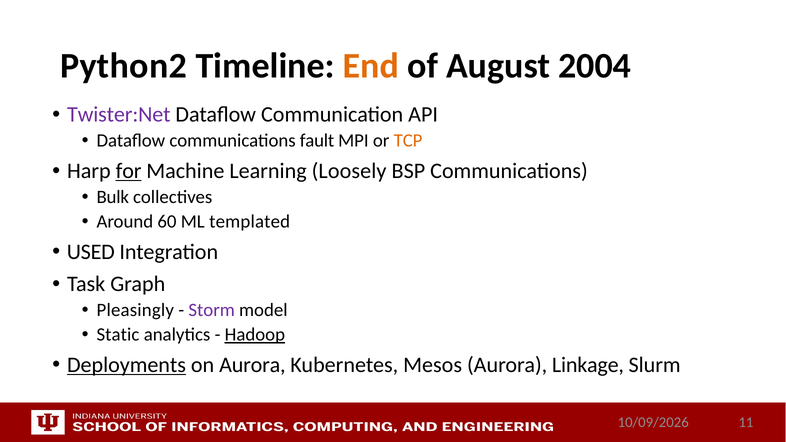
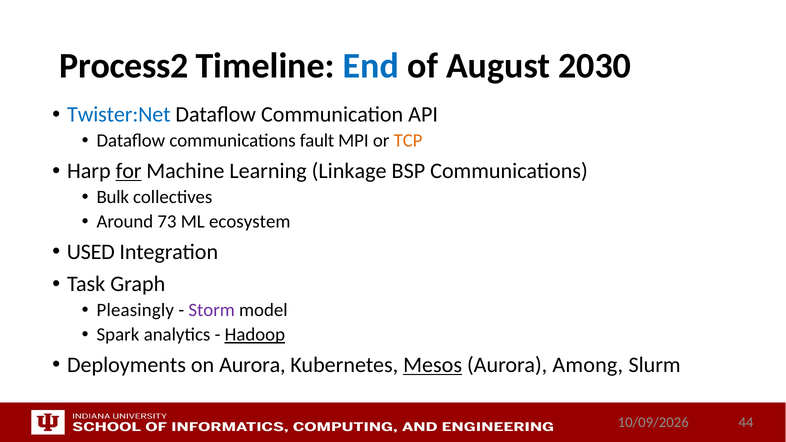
Python2: Python2 -> Process2 (124, 66)
End colour: orange -> blue (371, 66)
2004: 2004 -> 2030 (595, 66)
Twister:Net colour: purple -> blue (119, 115)
Loosely: Loosely -> Linkage (349, 171)
60: 60 -> 73 (167, 222)
templated: templated -> ecosystem (250, 222)
Static: Static -> Spark (118, 335)
Deployments underline: present -> none (126, 365)
Mesos underline: none -> present (433, 365)
Linkage: Linkage -> Among (588, 365)
11: 11 -> 44 (746, 423)
